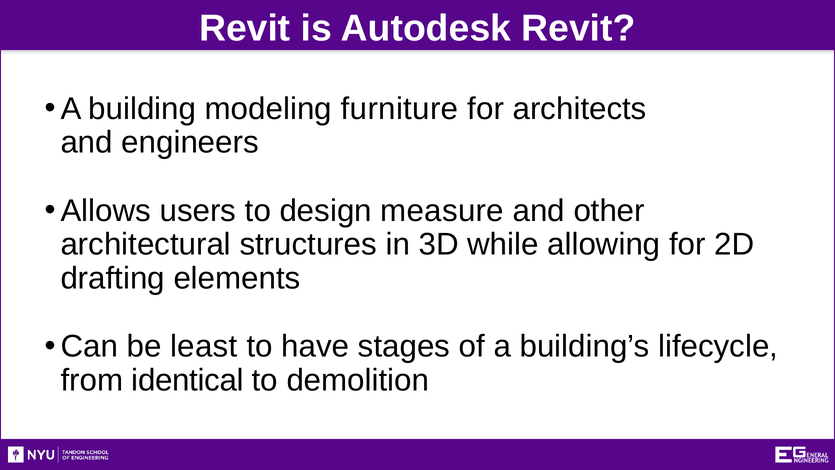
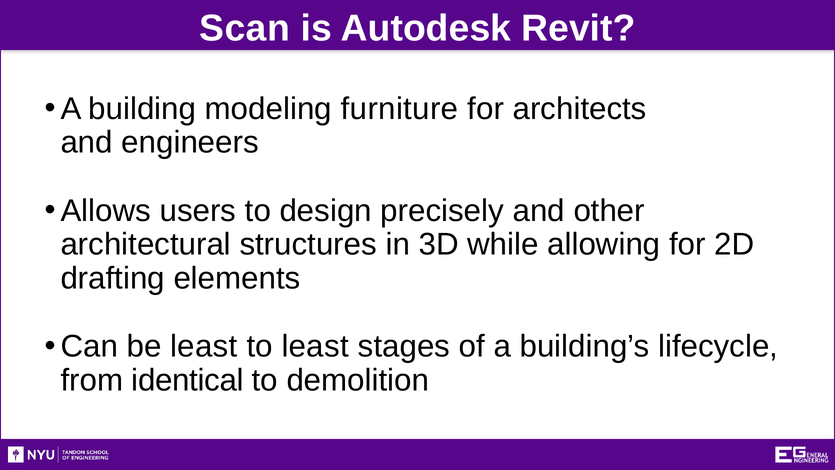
Revit: Revit -> Scan (245, 28)
measure: measure -> precisely (442, 211)
to have: have -> least (315, 346)
